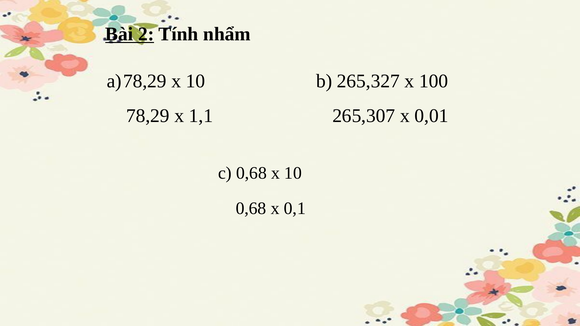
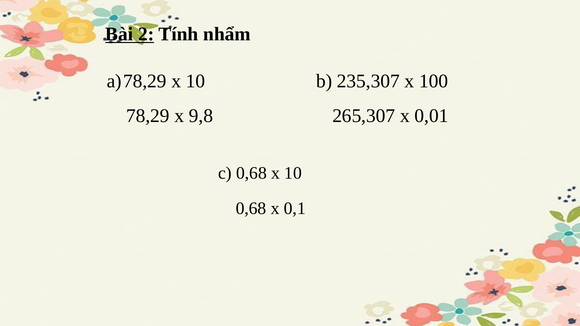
265,327: 265,327 -> 235,307 (368, 81)
1,1: 1,1 -> 9,8 (201, 116)
